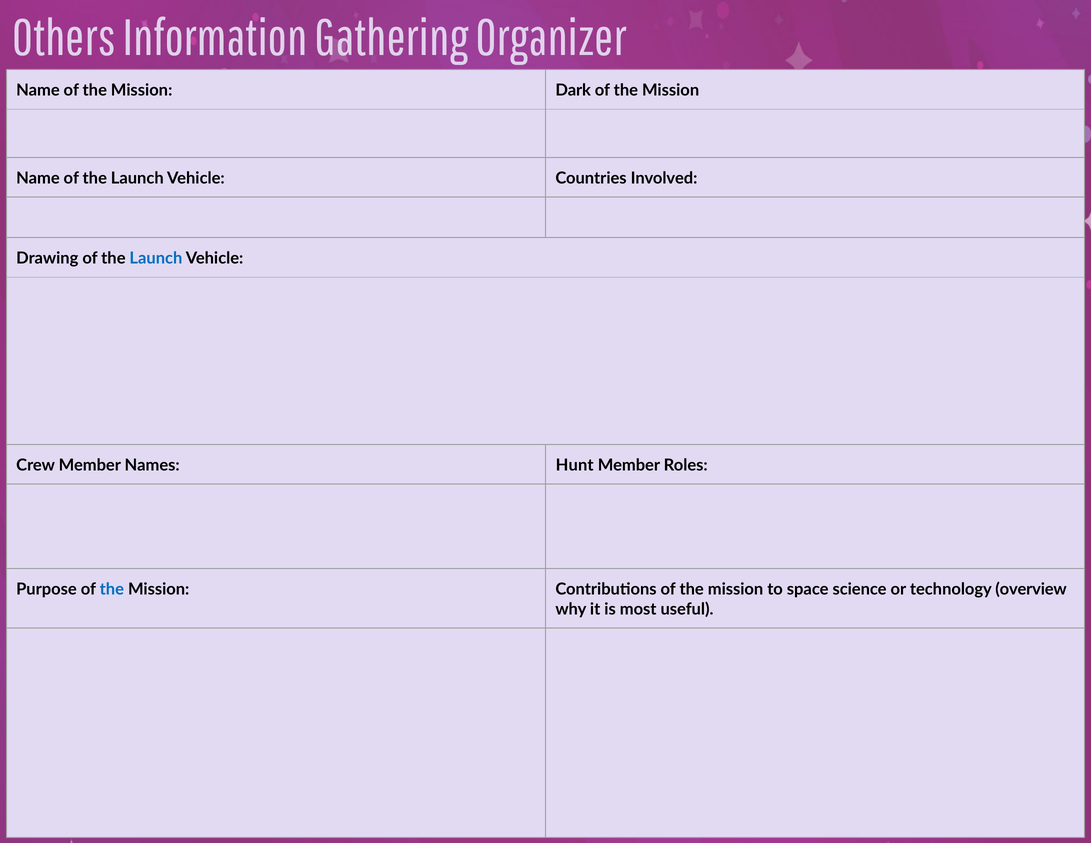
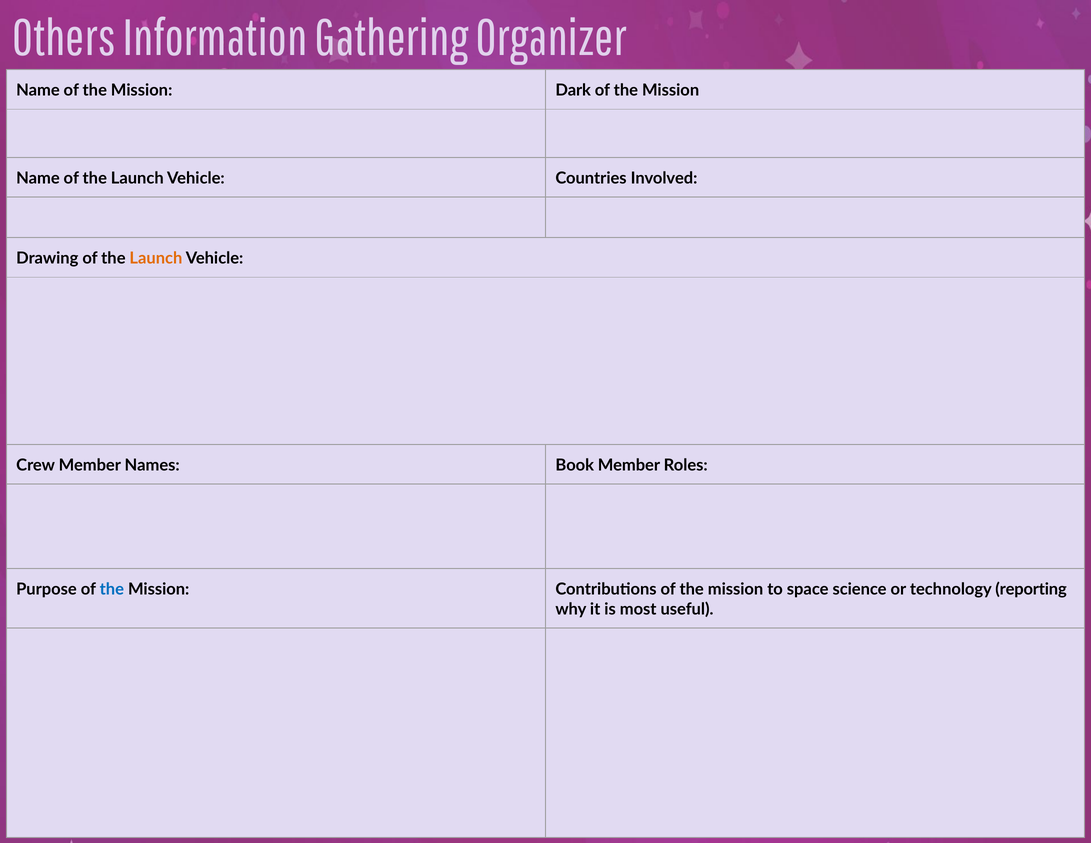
Launch colour: blue -> orange (156, 258)
Hunt: Hunt -> Book (575, 465)
overview: overview -> reporting (1031, 589)
